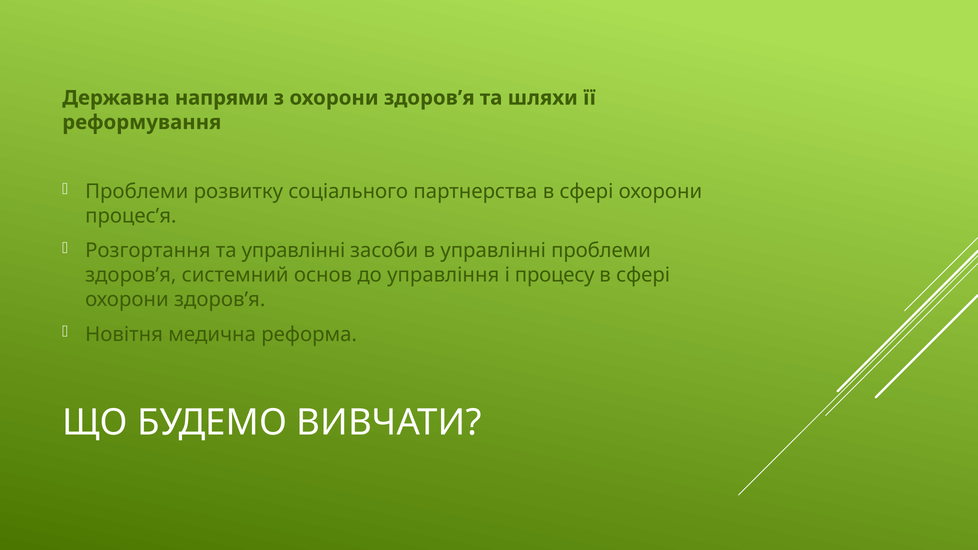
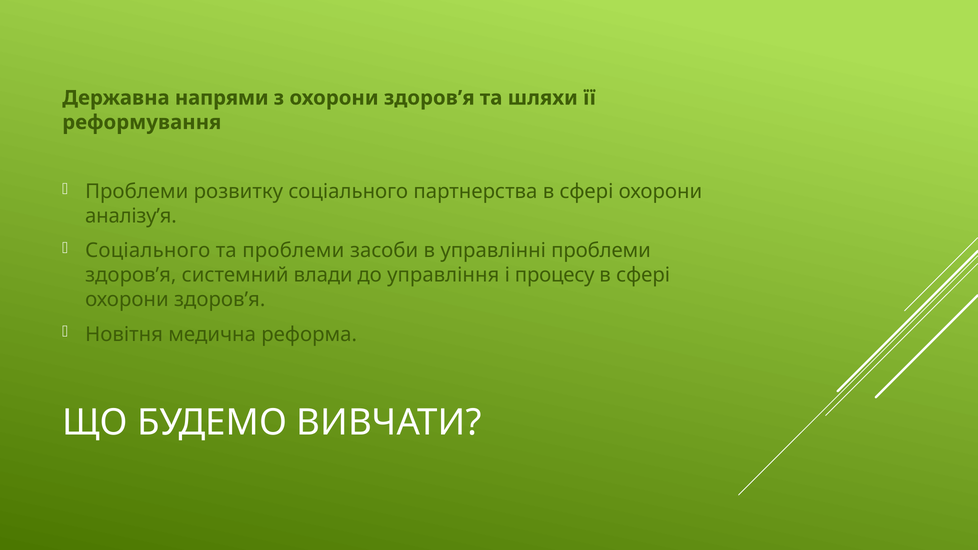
процес’я: процес’я -> аналізу’я (131, 216)
Розгортання: Розгортання -> Соціального (148, 251)
та управлінні: управлінні -> проблеми (293, 251)
основ: основ -> влади (323, 275)
